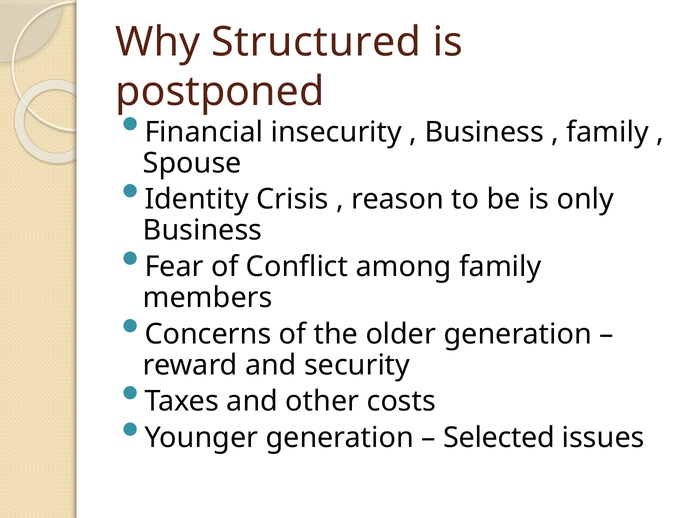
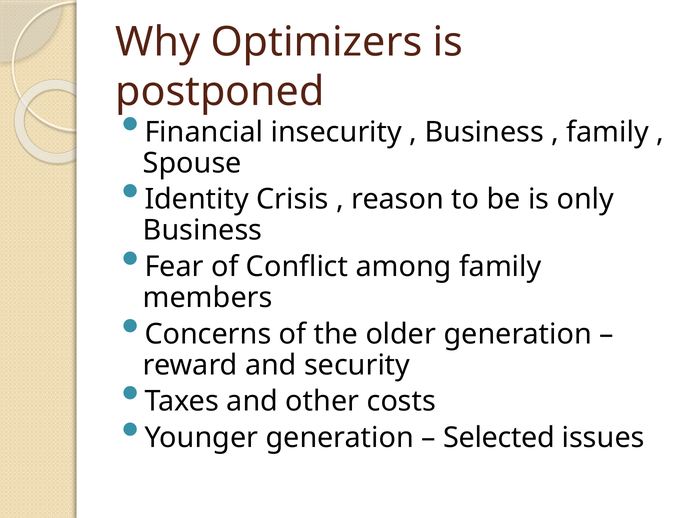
Structured: Structured -> Optimizers (317, 42)
